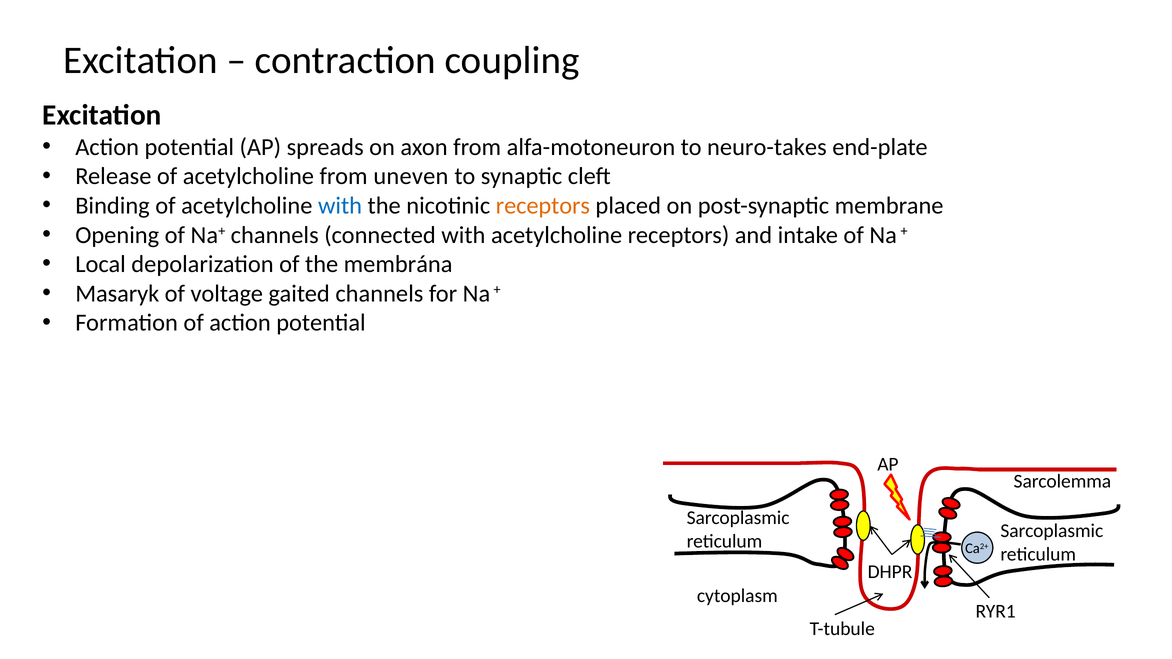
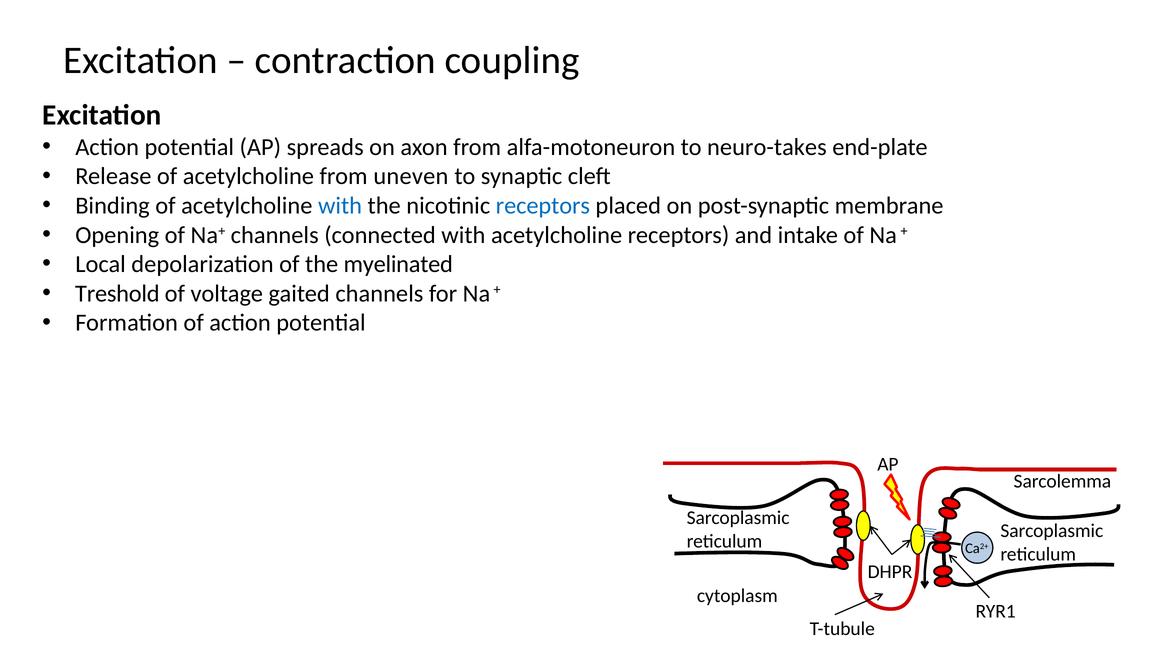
receptors colour: orange -> blue (543, 206)
membrána: membrána -> myelinated (398, 264)
Masaryk: Masaryk -> Treshold (117, 294)
